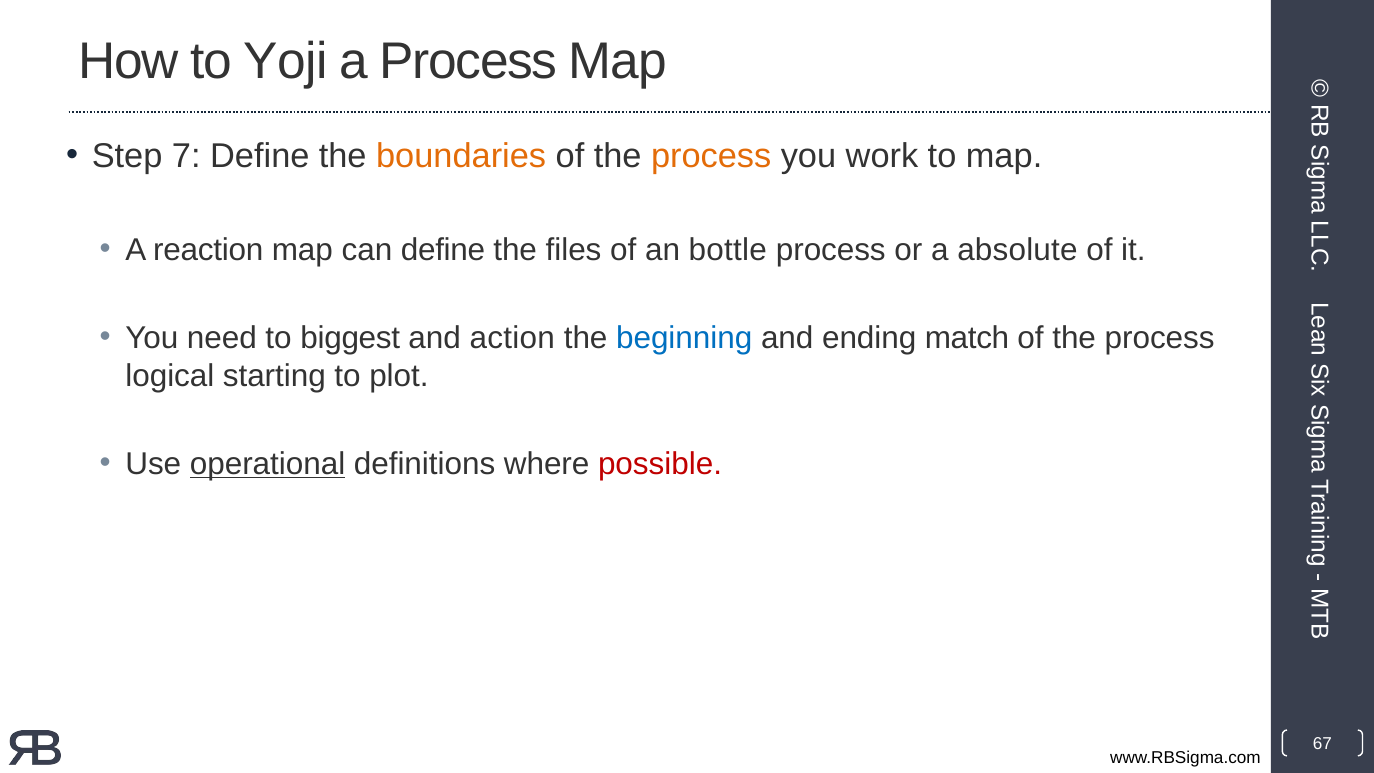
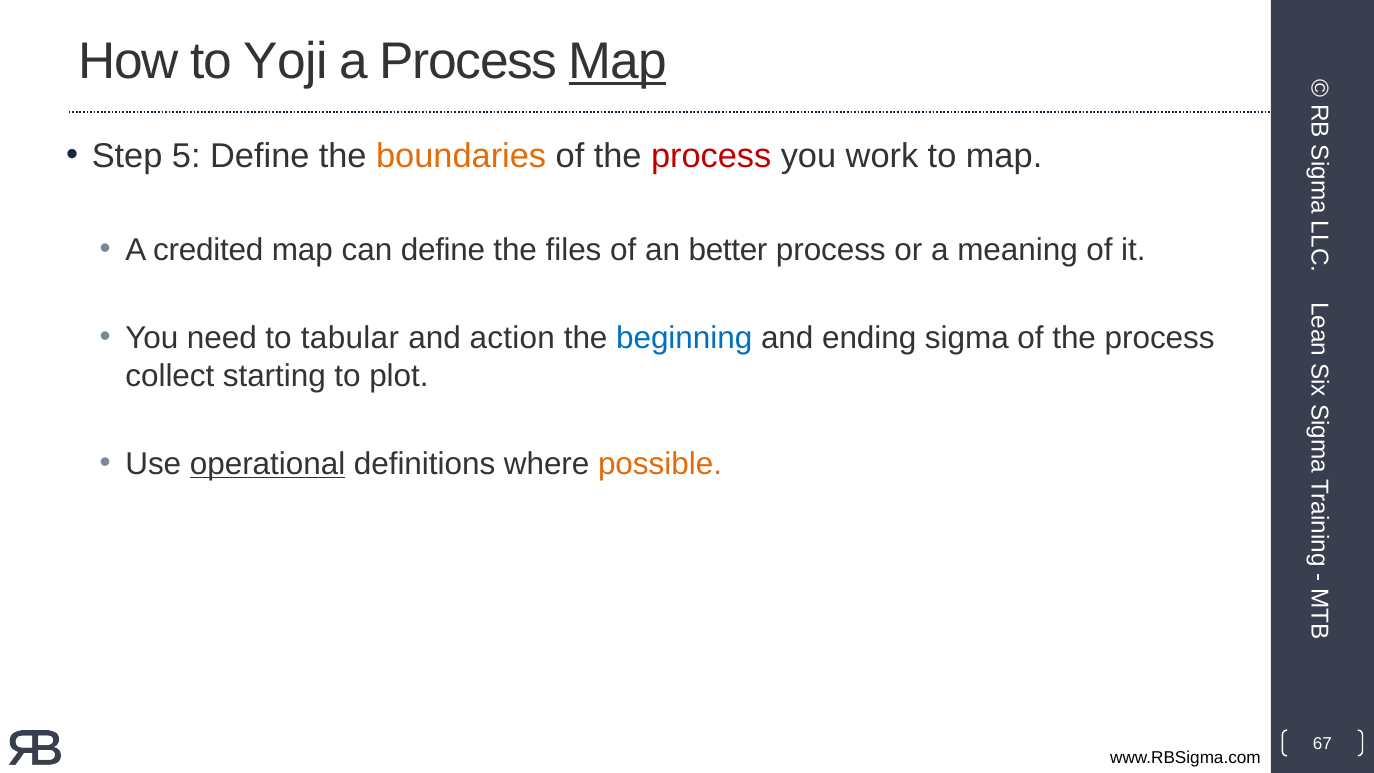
Map underline: none -> present (618, 61)
7: 7 -> 5 (186, 156)
process colour: orange -> red (711, 156)
reaction: reaction -> credited (208, 250)
bottle: bottle -> better (728, 250)
absolute: absolute -> meaning (1018, 250)
biggest: biggest -> tabular (350, 338)
match: match -> sigma (967, 338)
logical: logical -> collect (170, 376)
possible colour: red -> orange (660, 464)
